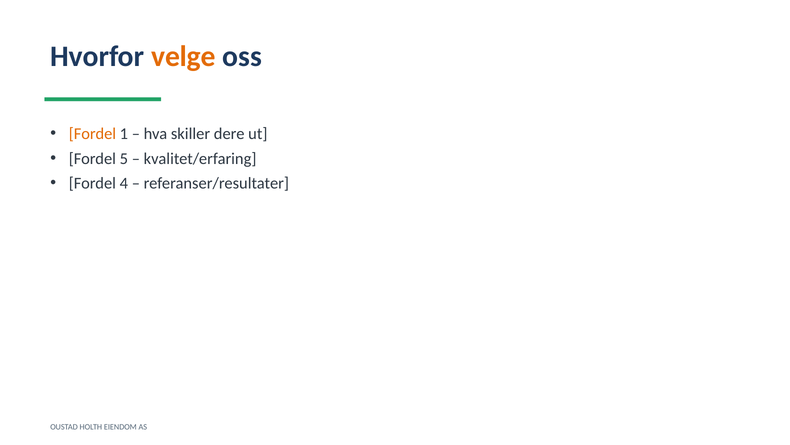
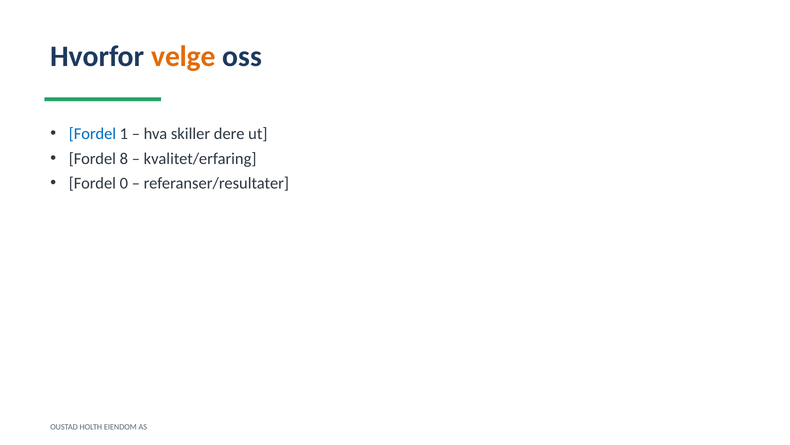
Fordel colour: orange -> blue (92, 134)
5: 5 -> 8 (124, 159)
4: 4 -> 0 (124, 183)
